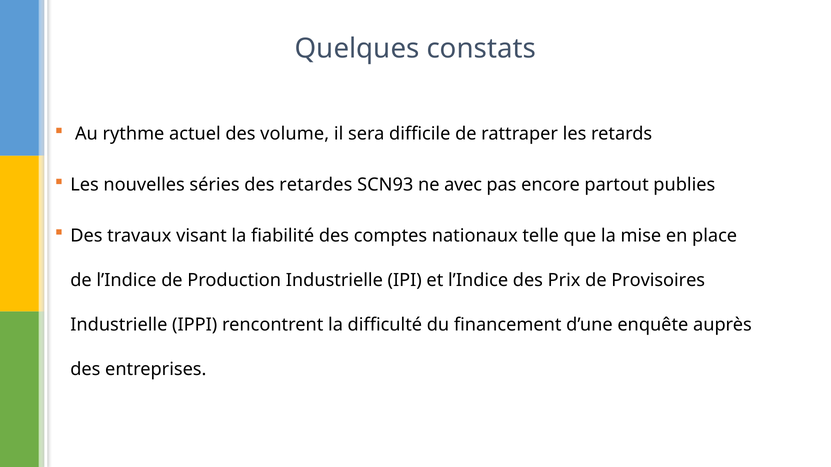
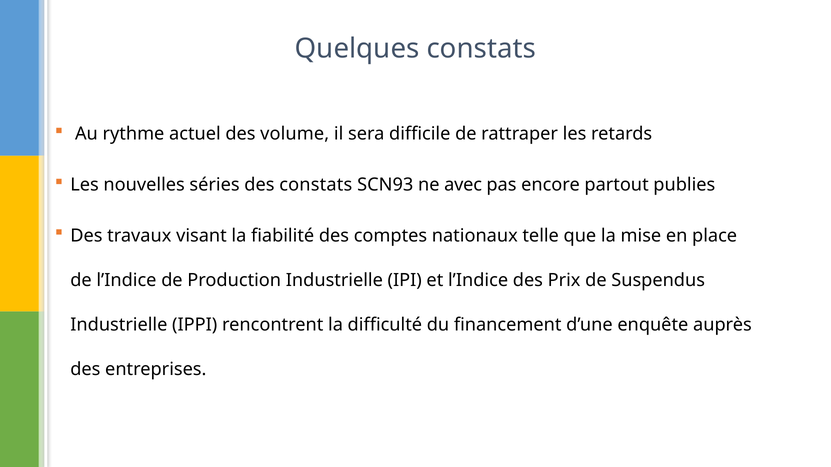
des retardes: retardes -> constats (316, 185)
Provisoires: Provisoires -> Suspendus (658, 280)
